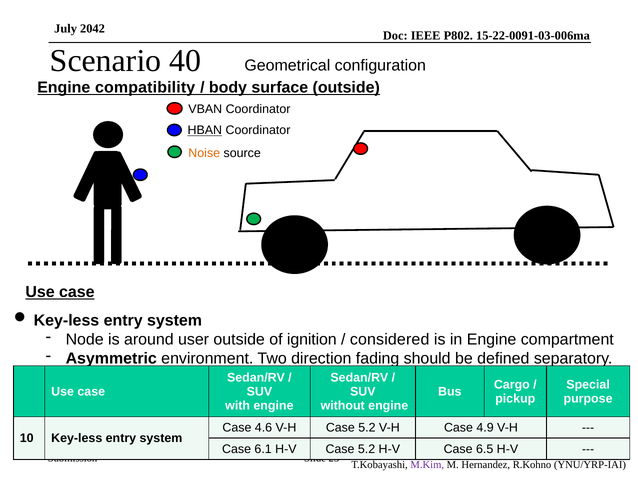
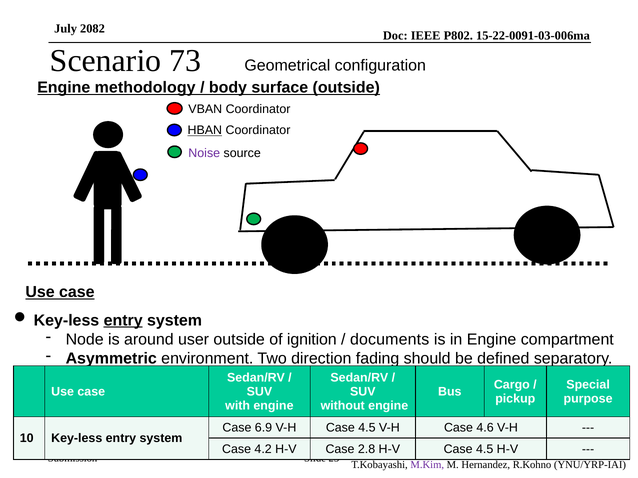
2042: 2042 -> 2082 (92, 28)
40: 40 -> 73 (185, 61)
compatibility: compatibility -> methodology (145, 87)
Noise colour: orange -> purple (204, 153)
entry underline: none -> present (123, 321)
considered: considered -> documents (390, 340)
4.6: 4.6 -> 6.9 (264, 428)
V-H Case 5.2: 5.2 -> 4.5 (367, 428)
4.9: 4.9 -> 4.6 (485, 428)
6.1: 6.1 -> 4.2 (263, 449)
H-V Case 5.2: 5.2 -> 2.8 (367, 449)
H-V Case 6.5: 6.5 -> 4.5 (485, 449)
